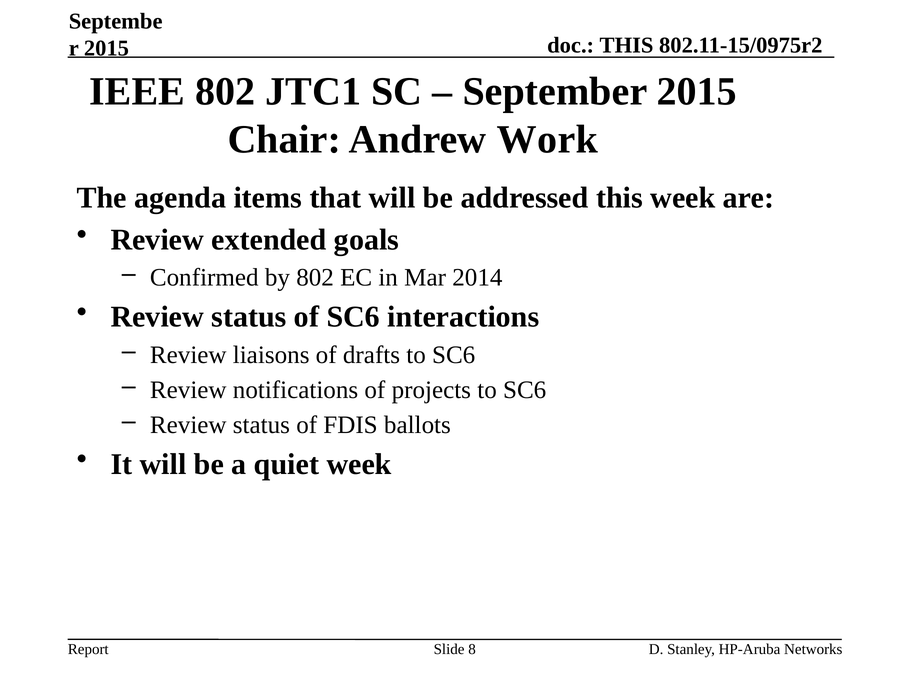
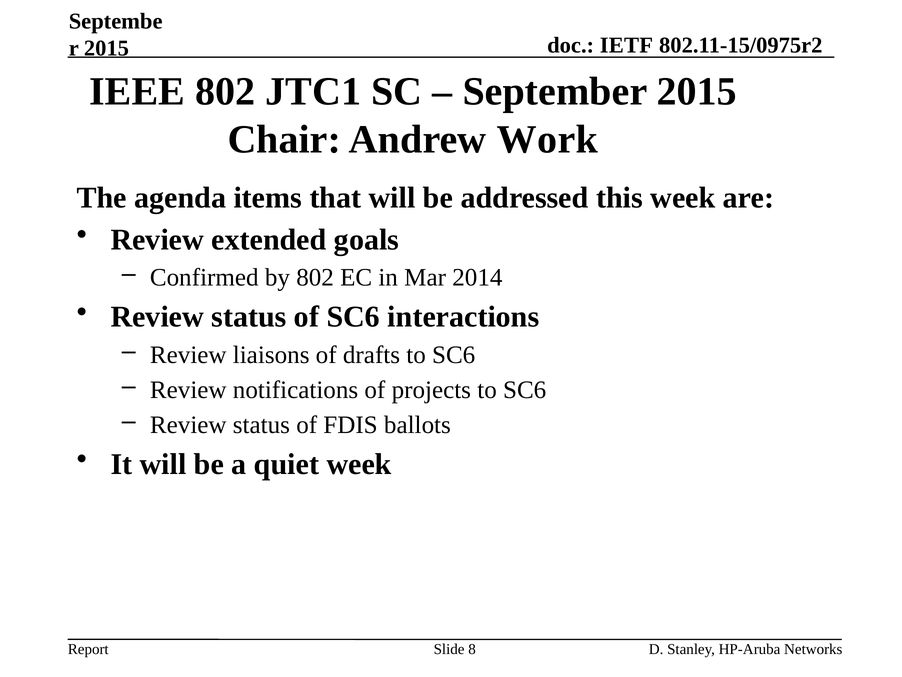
THIS: THIS -> IETF (626, 45)
